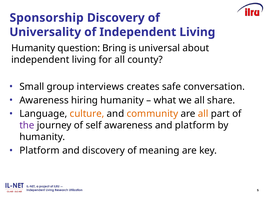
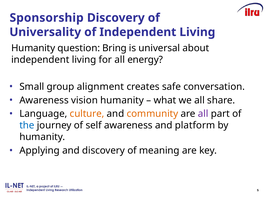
county: county -> energy (145, 60)
interviews: interviews -> alignment (100, 87)
hiring: hiring -> vision (84, 100)
all colour: orange -> purple (203, 114)
the colour: purple -> blue (27, 125)
Platform: Platform -> Applying (40, 151)
